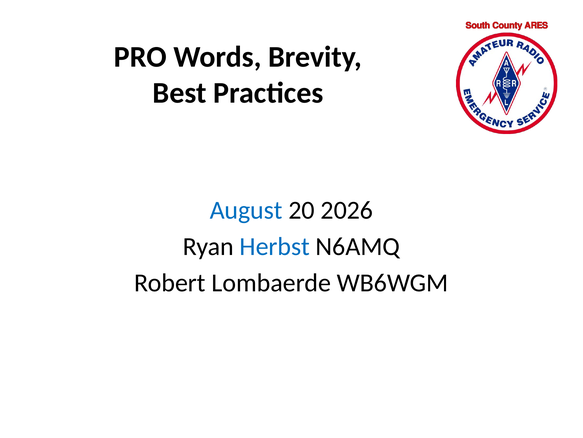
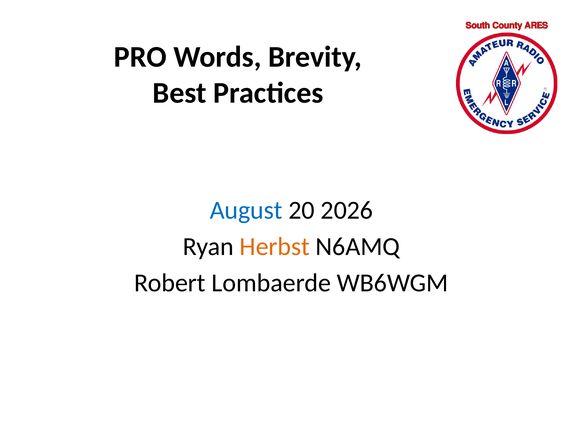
Herbst colour: blue -> orange (275, 246)
